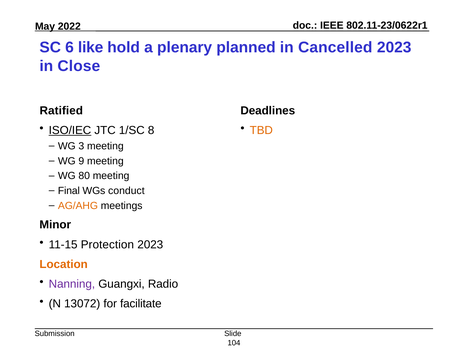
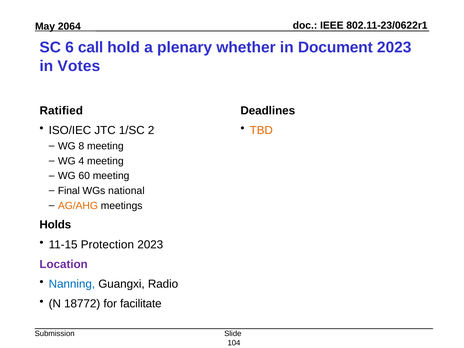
2022: 2022 -> 2064 (69, 26)
like: like -> call (91, 48)
planned: planned -> whether (246, 48)
Cancelled: Cancelled -> Document (335, 48)
Close: Close -> Votes (79, 66)
ISO/IEC underline: present -> none (70, 130)
8: 8 -> 2 (151, 130)
3: 3 -> 8 (81, 146)
9: 9 -> 4 (81, 161)
80: 80 -> 60 (84, 176)
conduct: conduct -> national (126, 191)
Minor: Minor -> Holds (55, 225)
Location colour: orange -> purple (64, 264)
Nanning colour: purple -> blue (72, 284)
13072: 13072 -> 18772 (82, 304)
